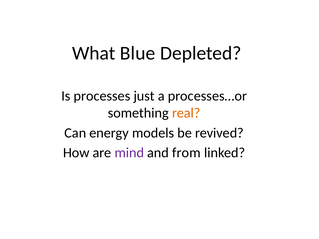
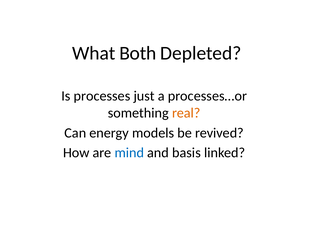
Blue: Blue -> Both (138, 53)
mind colour: purple -> blue (129, 153)
from: from -> basis (186, 153)
